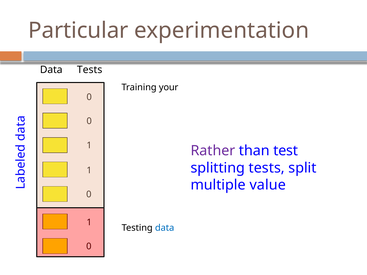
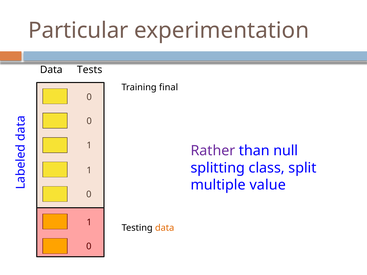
your: your -> final (169, 87)
test: test -> null (286, 151)
splitting tests: tests -> class (267, 168)
data colour: blue -> orange (165, 228)
